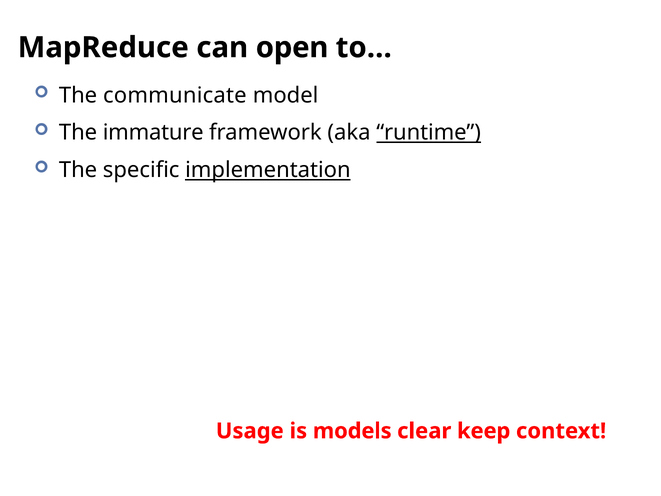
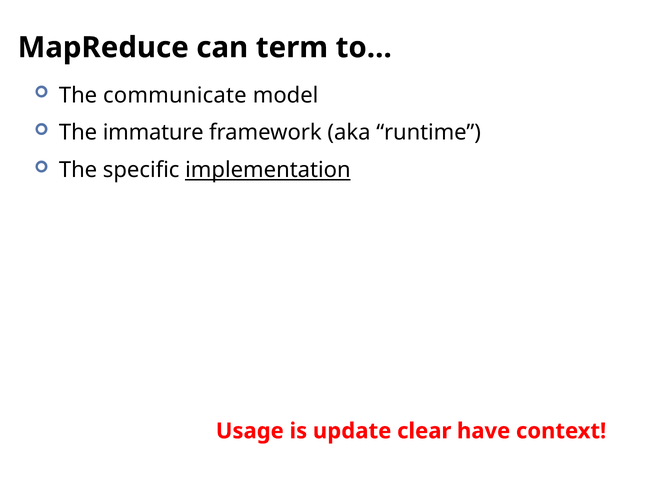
open: open -> term (292, 48)
runtime underline: present -> none (429, 133)
models: models -> update (352, 431)
keep: keep -> have (484, 431)
